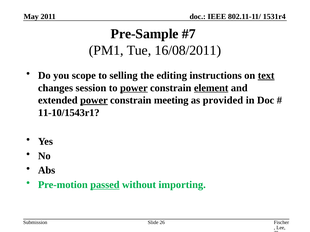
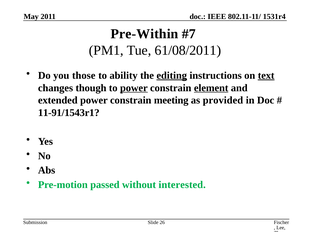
Pre-Sample: Pre-Sample -> Pre-Within (145, 34)
16/08/2011: 16/08/2011 -> 61/08/2011 (188, 51)
scope: scope -> those (84, 76)
selling: selling -> ability (124, 76)
editing underline: none -> present (172, 76)
session: session -> though (91, 88)
power underline: present -> none (94, 100)
11-10/1543r1: 11-10/1543r1 -> 11-91/1543r1 (69, 113)
passed underline: present -> none (105, 185)
importing: importing -> interested (182, 185)
